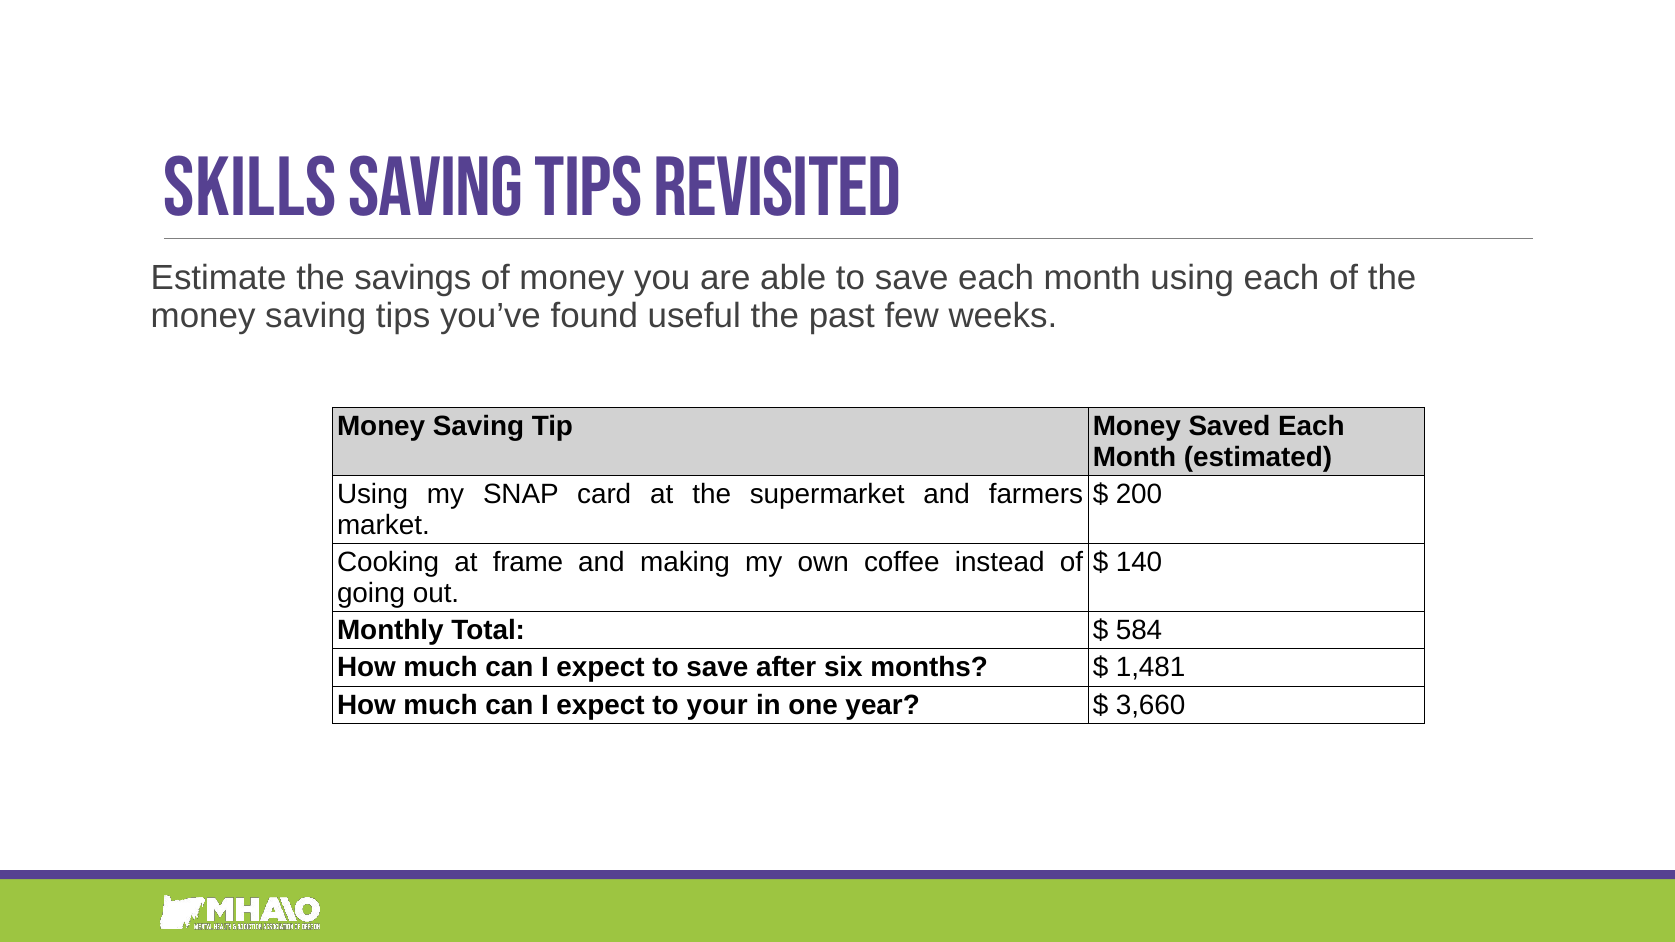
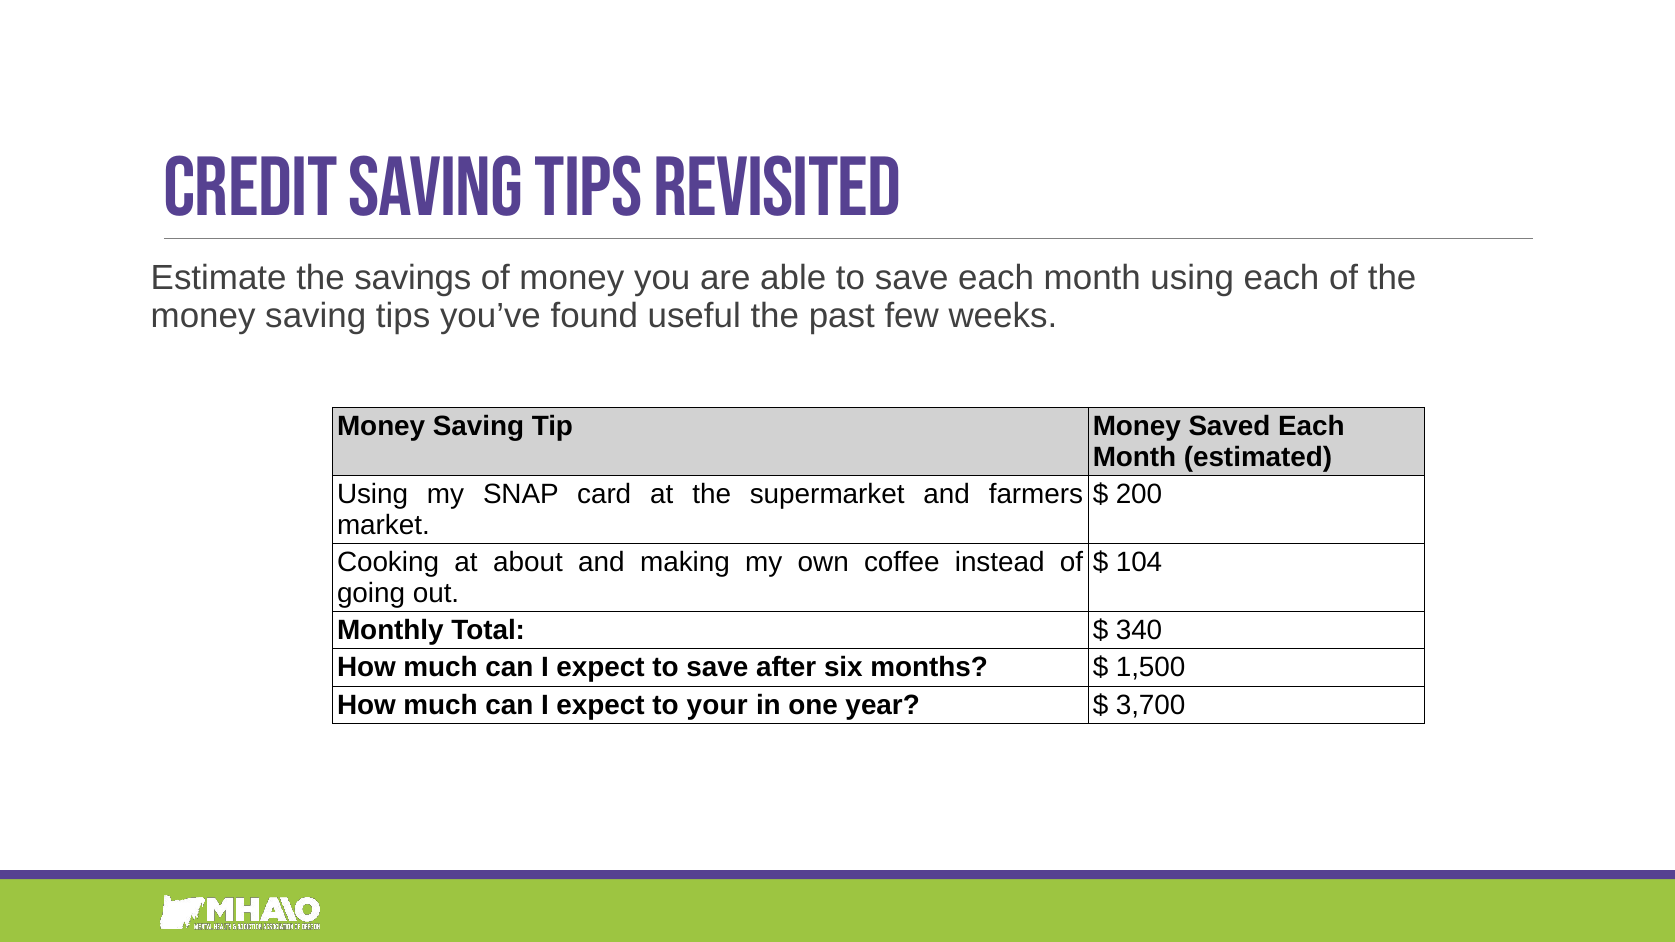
Skills: Skills -> Credit (251, 188)
frame: frame -> about (528, 562)
140: 140 -> 104 (1139, 562)
584: 584 -> 340 (1139, 630)
1,481: 1,481 -> 1,500 (1151, 667)
3,660: 3,660 -> 3,700 (1151, 705)
